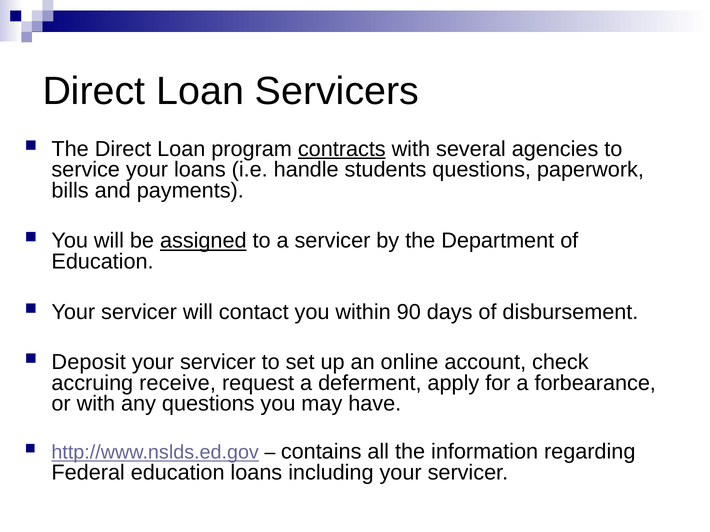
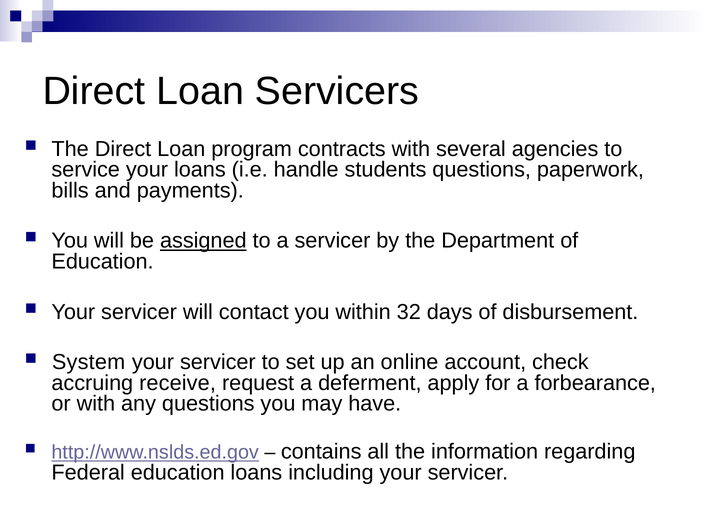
contracts underline: present -> none (342, 149)
90: 90 -> 32 (409, 312)
Deposit: Deposit -> System (89, 362)
